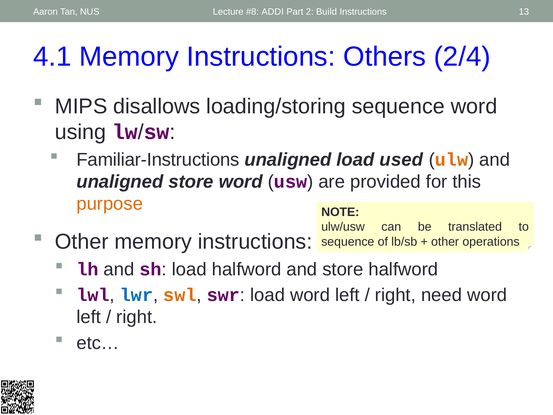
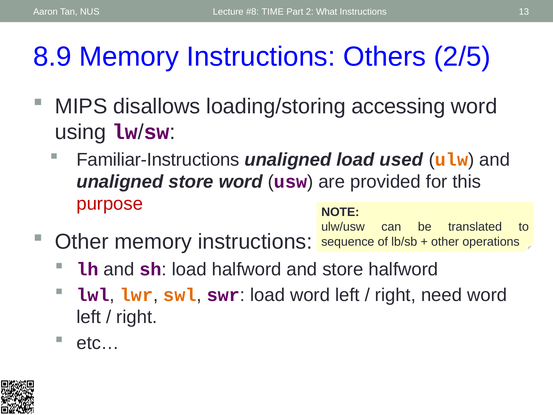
ADDI: ADDI -> TIME (273, 12)
Build: Build -> What (327, 12)
4.1: 4.1 -> 8.9 (52, 57)
2/4: 2/4 -> 2/5 (462, 57)
loading/storing sequence: sequence -> accessing (398, 106)
purpose colour: orange -> red (110, 204)
lwr colour: blue -> orange (136, 295)
